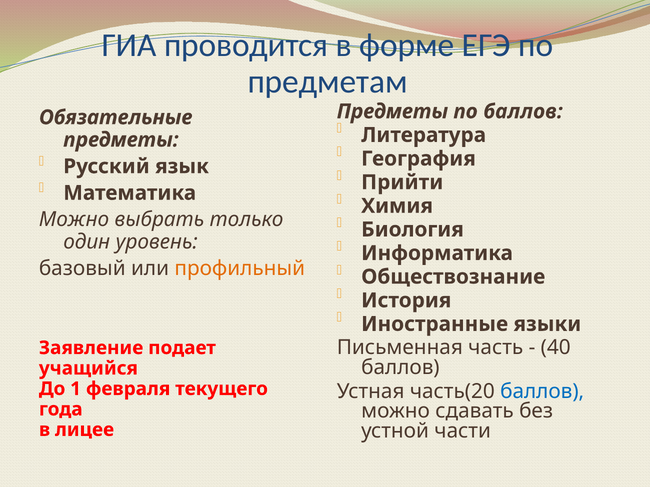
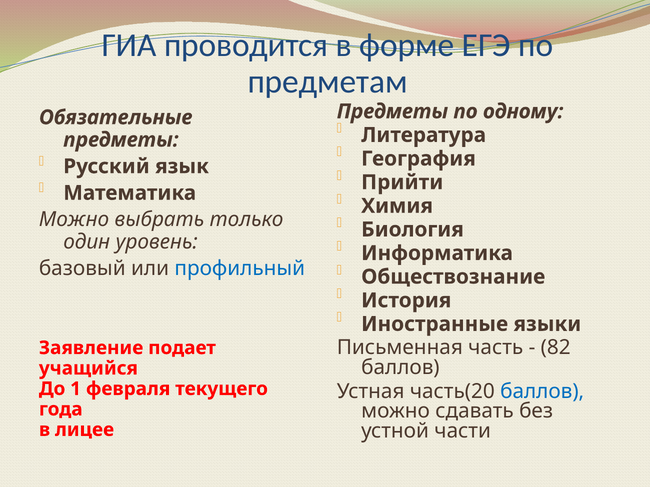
по баллов: баллов -> одному (523, 112)
профильный colour: orange -> blue (240, 269)
40: 40 -> 82 (556, 348)
